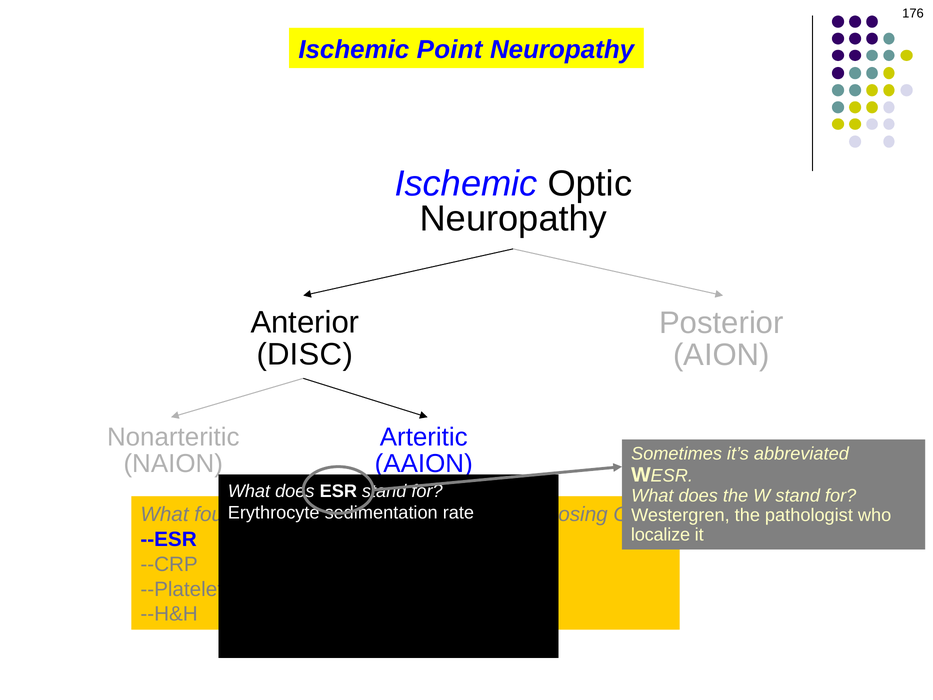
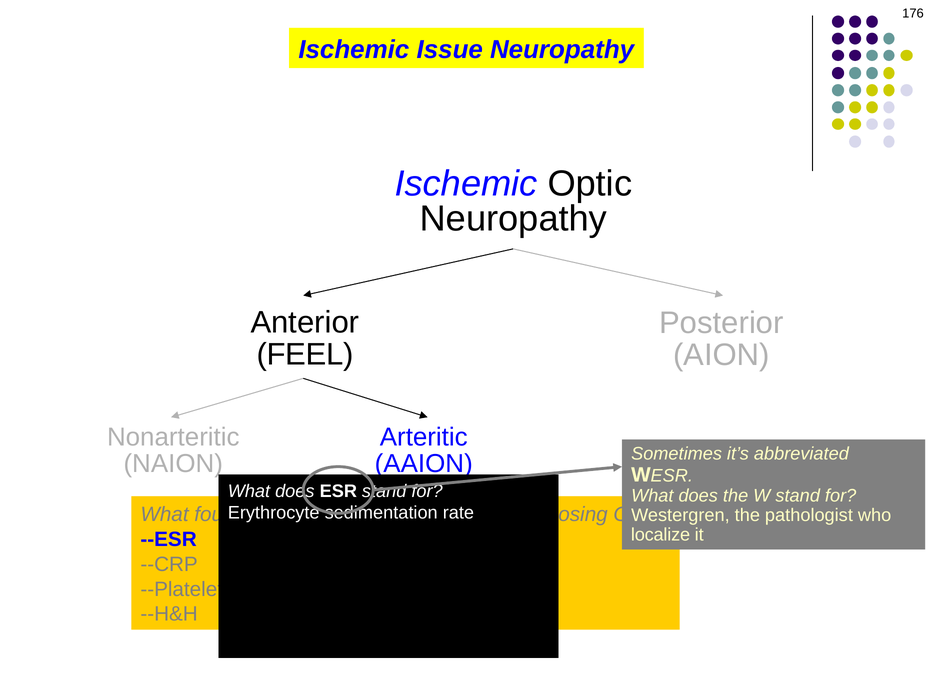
Point: Point -> Issue (450, 50)
DISC: DISC -> FEEL (305, 354)
